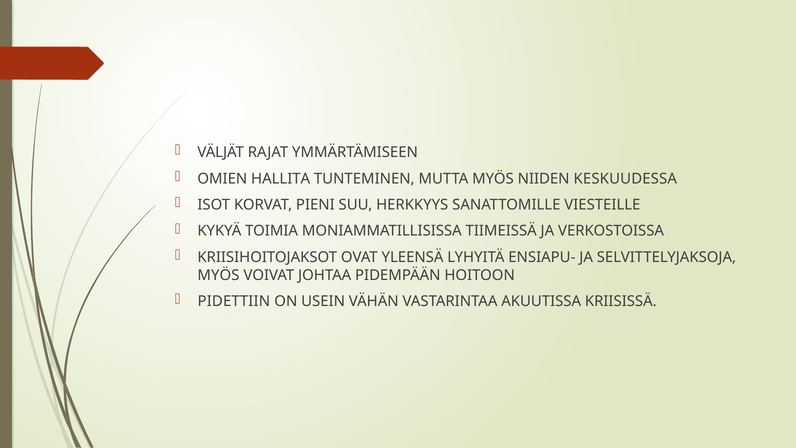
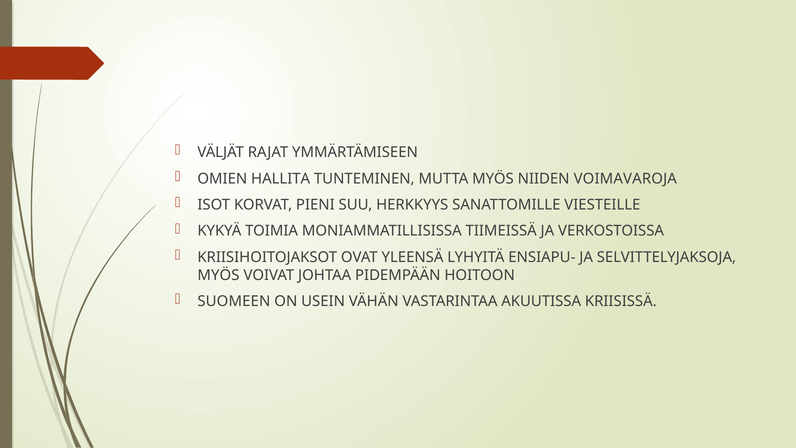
KESKUUDESSA: KESKUUDESSA -> VOIMAVAROJA (625, 178)
PIDETTIIN: PIDETTIIN -> SUOMEEN (234, 301)
